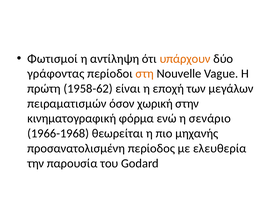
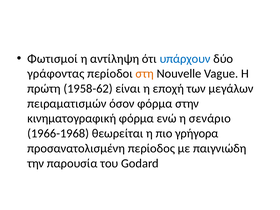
υπάρχουν colour: orange -> blue (185, 59)
όσον χωρική: χωρική -> φόρμα (155, 104)
μηχανής: μηχανής -> γρήγορα (197, 133)
ελευθερία: ελευθερία -> παιγνιώδη (220, 148)
